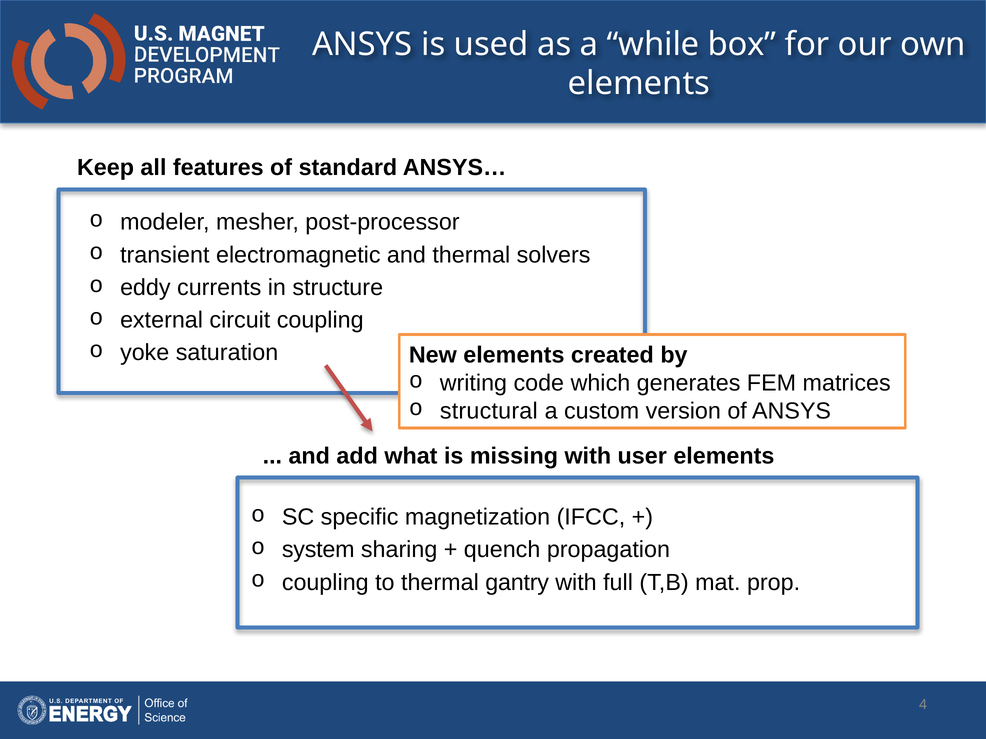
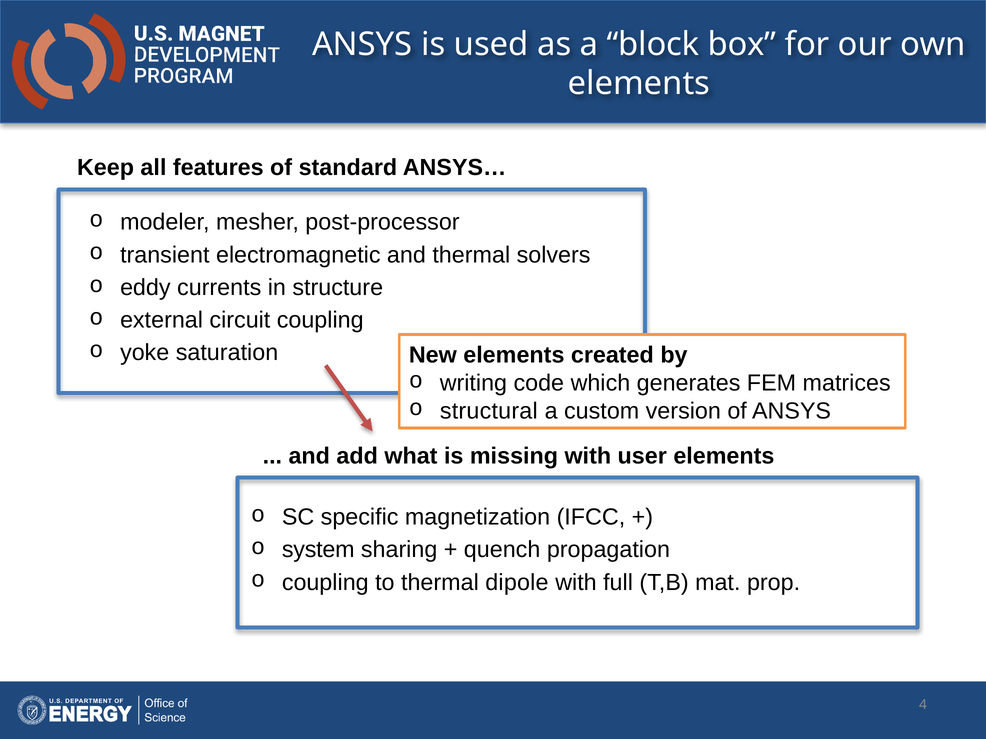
while: while -> block (653, 44)
gantry: gantry -> dipole (517, 583)
